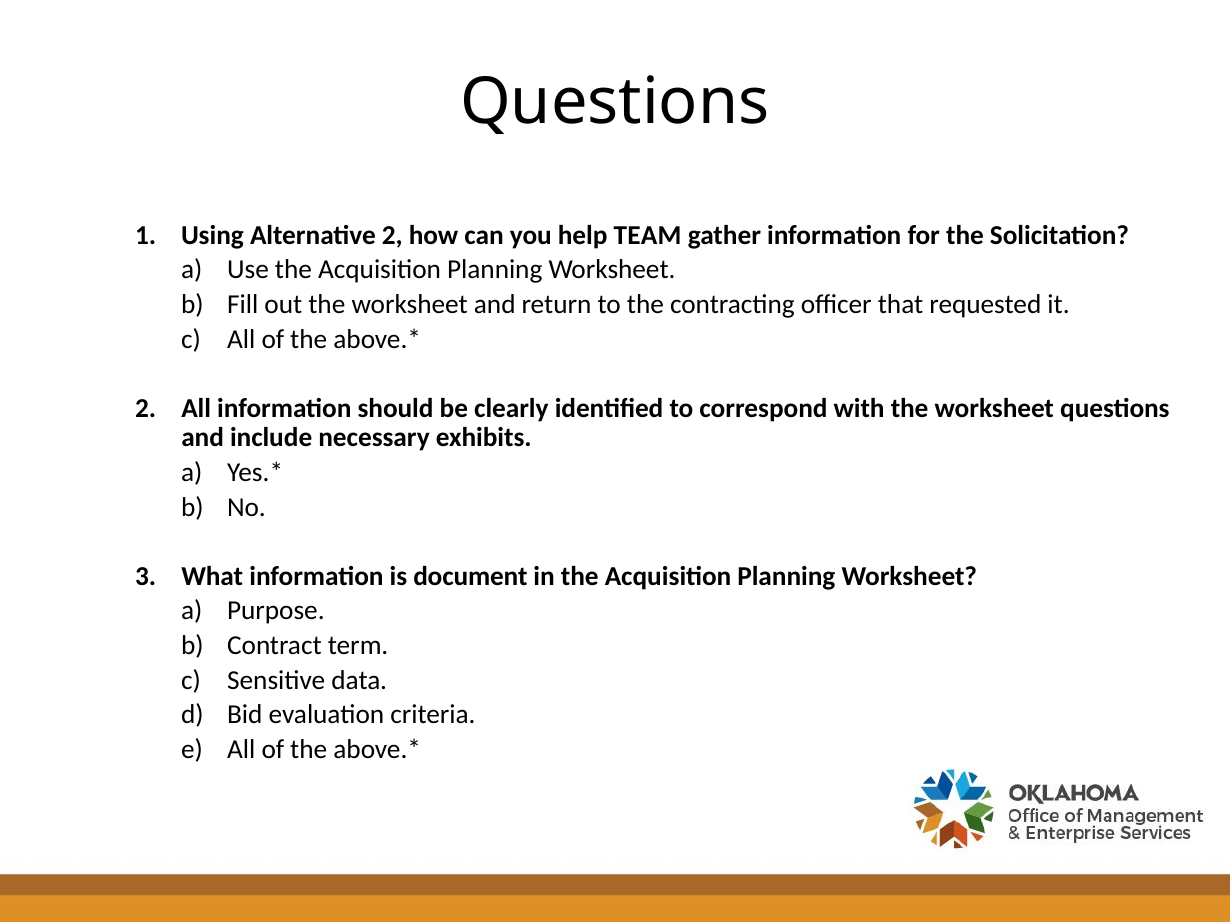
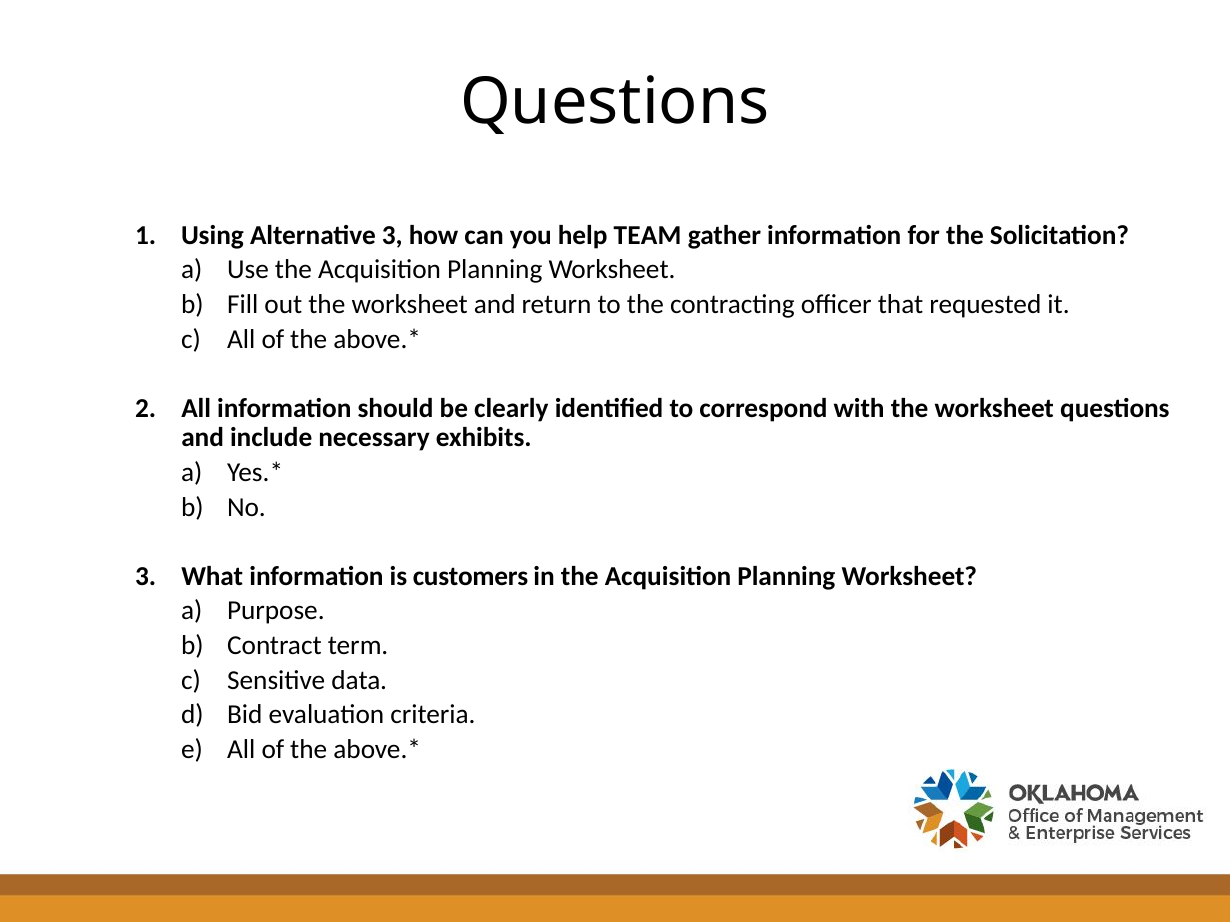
Alternative 2: 2 -> 3 (392, 235)
document: document -> customers (470, 577)
